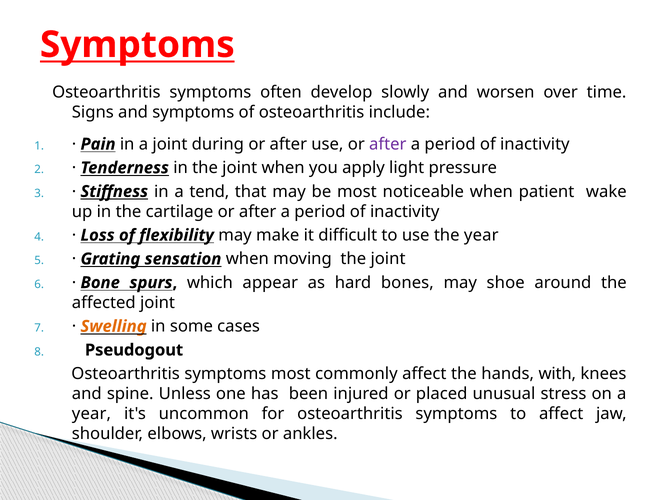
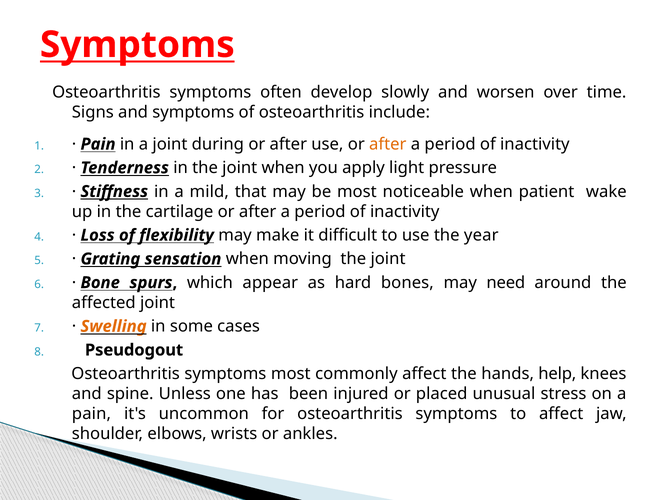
after colour: purple -> orange (388, 144)
tend: tend -> mild (209, 192)
shoe: shoe -> need (506, 283)
with: with -> help (557, 374)
year: year -> pain (91, 414)
